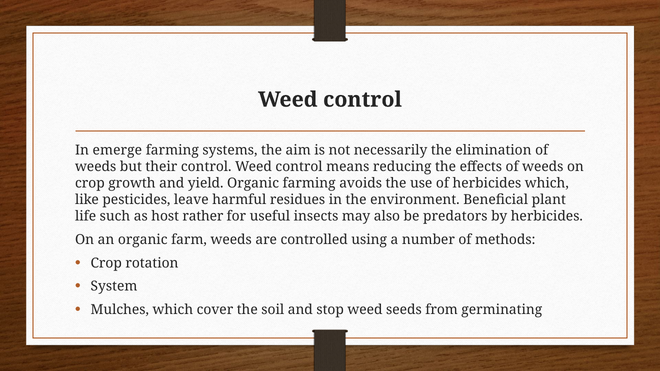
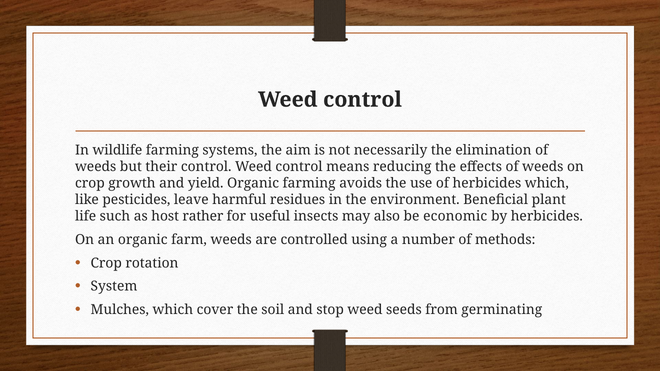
emerge: emerge -> wildlife (117, 150)
predators: predators -> economic (455, 216)
